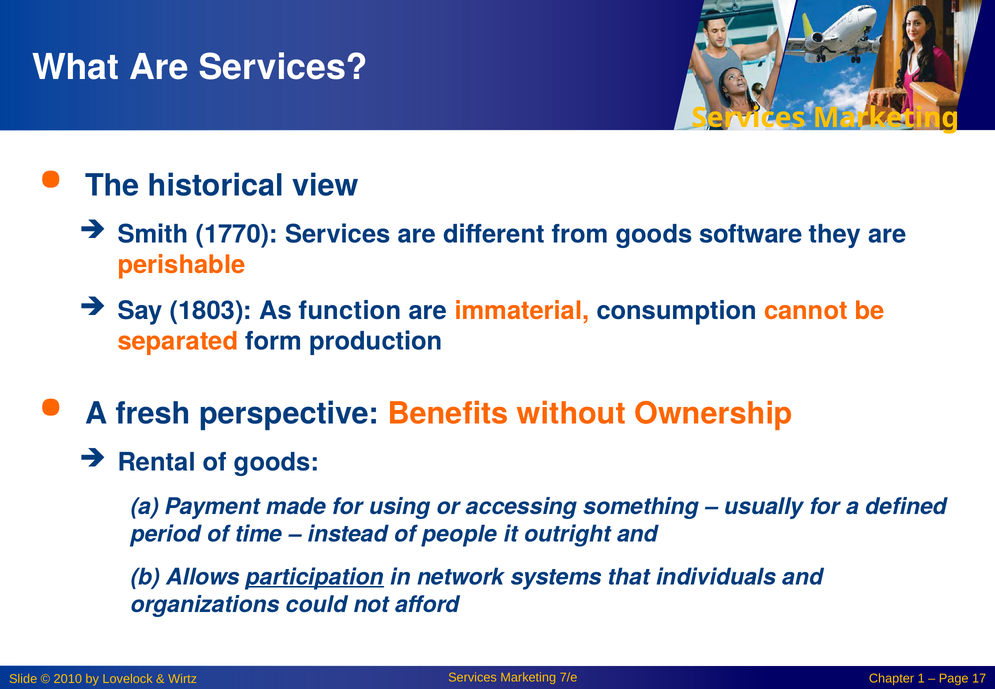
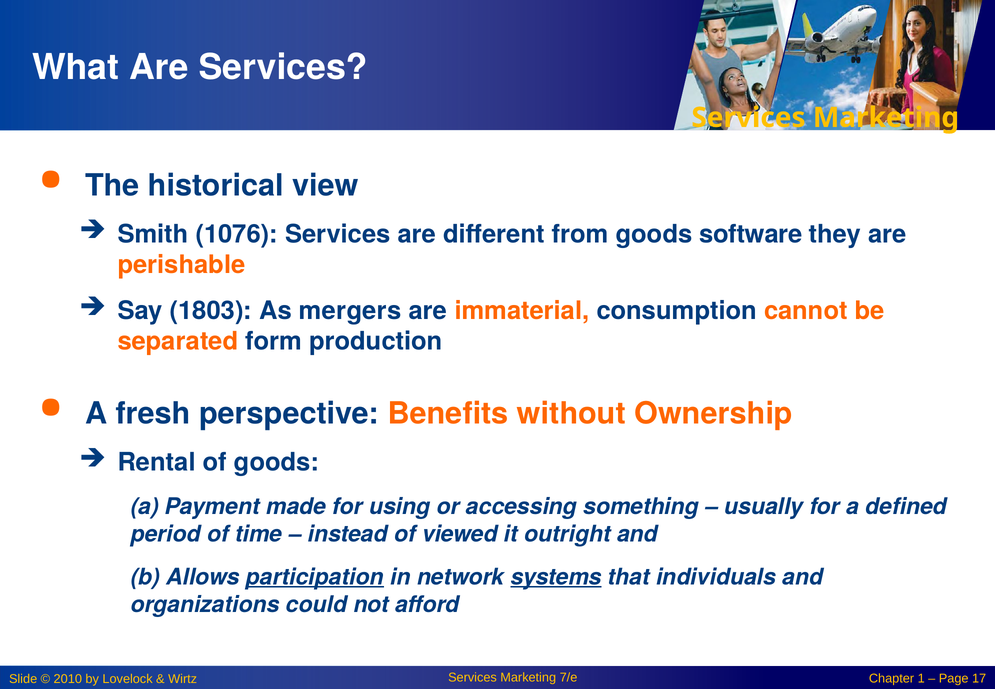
1770: 1770 -> 1076 (237, 234)
function: function -> mergers (350, 311)
people: people -> viewed (460, 534)
systems underline: none -> present (556, 577)
